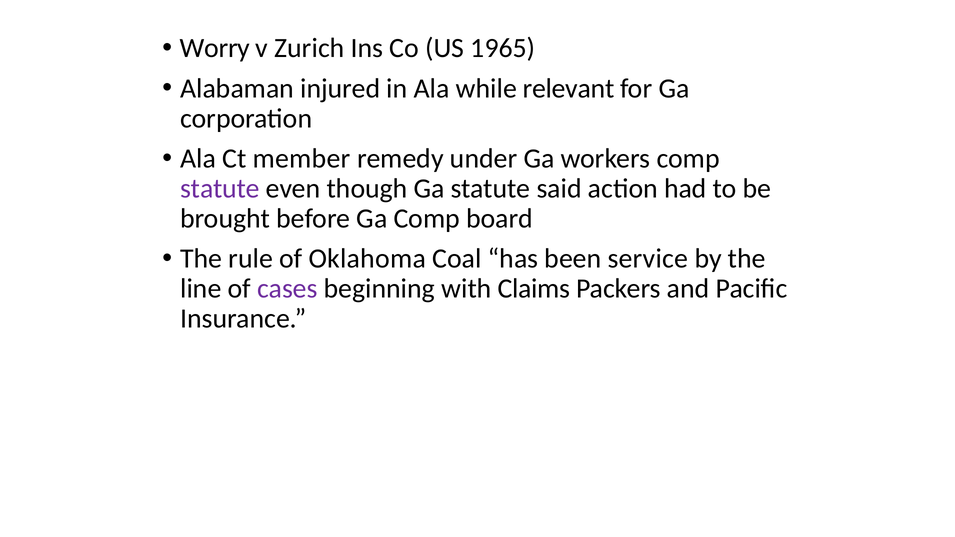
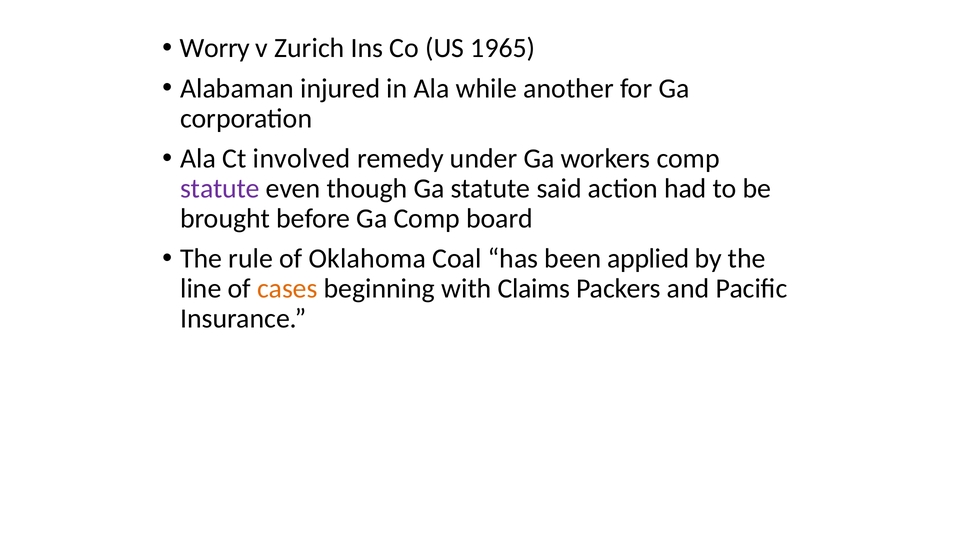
relevant: relevant -> another (568, 88)
member: member -> involved (302, 158)
service: service -> applied (648, 259)
cases colour: purple -> orange (287, 289)
